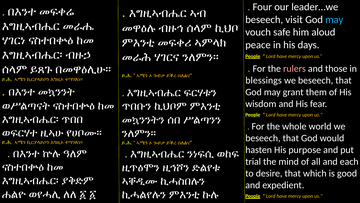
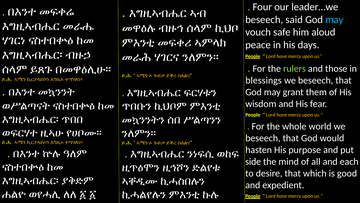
visit: visit -> said (294, 20)
rulers colour: pink -> light green (294, 68)
trial: trial -> side (253, 161)
